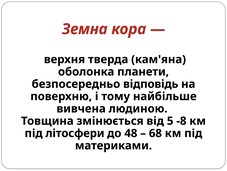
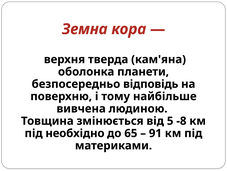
літосфери: літосфери -> необхідно (75, 133)
48: 48 -> 65 (131, 133)
68: 68 -> 91 (155, 133)
